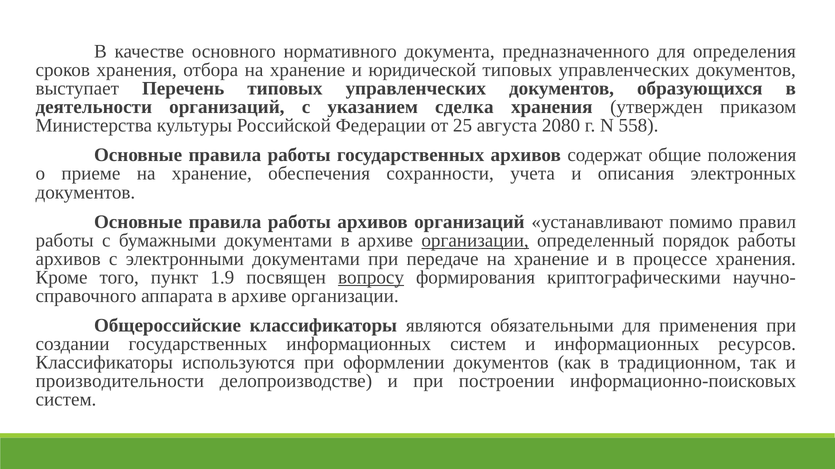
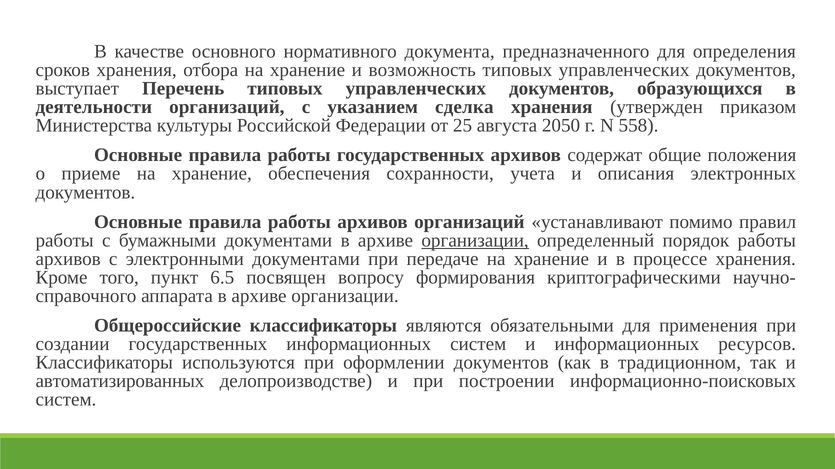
юридической: юридической -> возможность (422, 70)
2080: 2080 -> 2050 (561, 126)
1.9: 1.9 -> 6.5 (222, 278)
вопросу underline: present -> none (371, 278)
производительности: производительности -> автоматизированных (120, 382)
